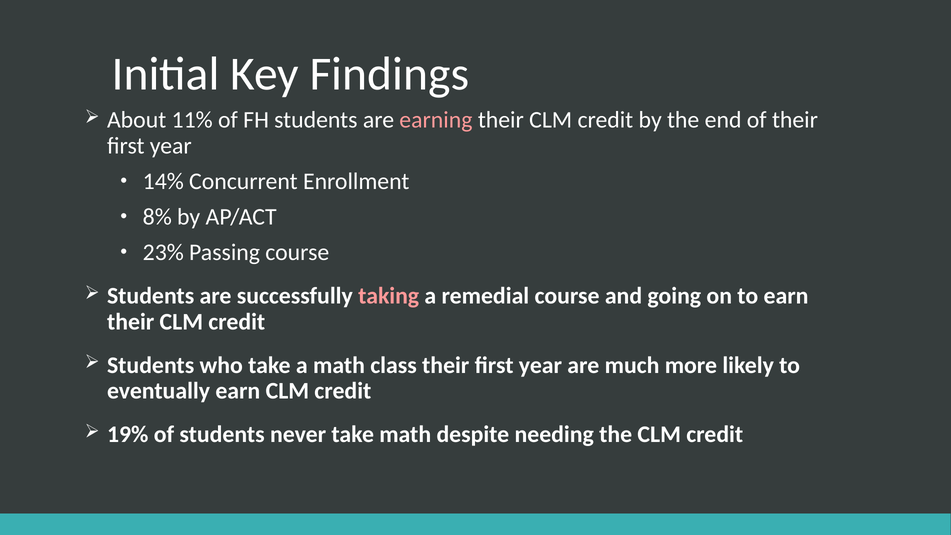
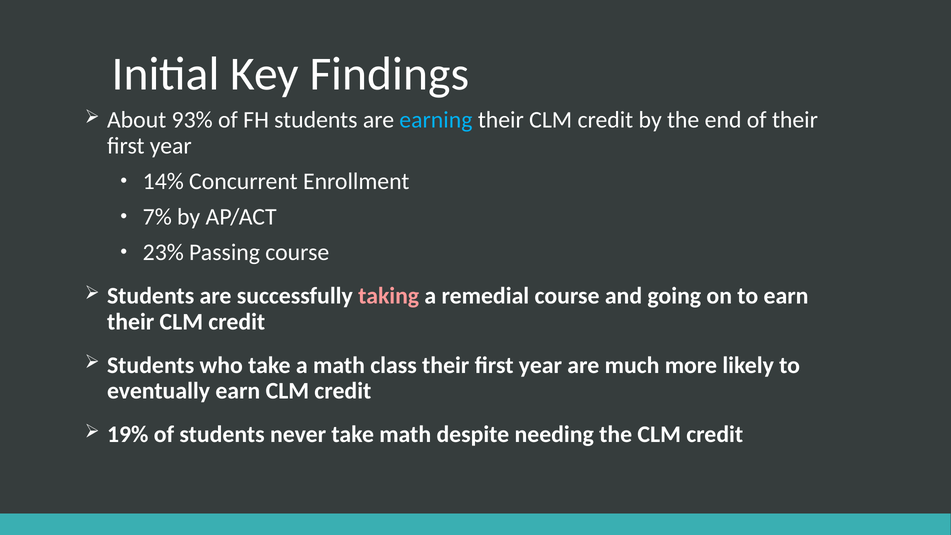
11%: 11% -> 93% (192, 120)
earning colour: pink -> light blue (436, 120)
8%: 8% -> 7% (157, 217)
